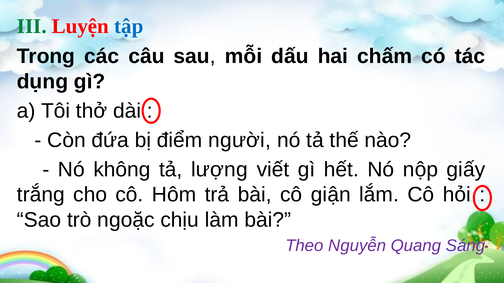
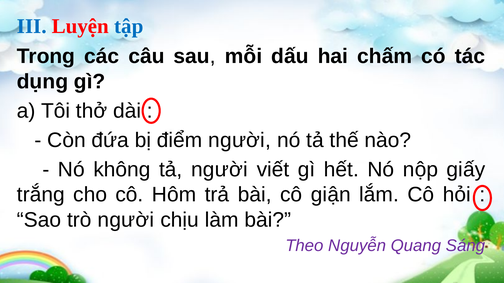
III colour: green -> blue (32, 26)
tả lượng: lượng -> người (219, 170)
trò ngoặc: ngoặc -> người (126, 220)
